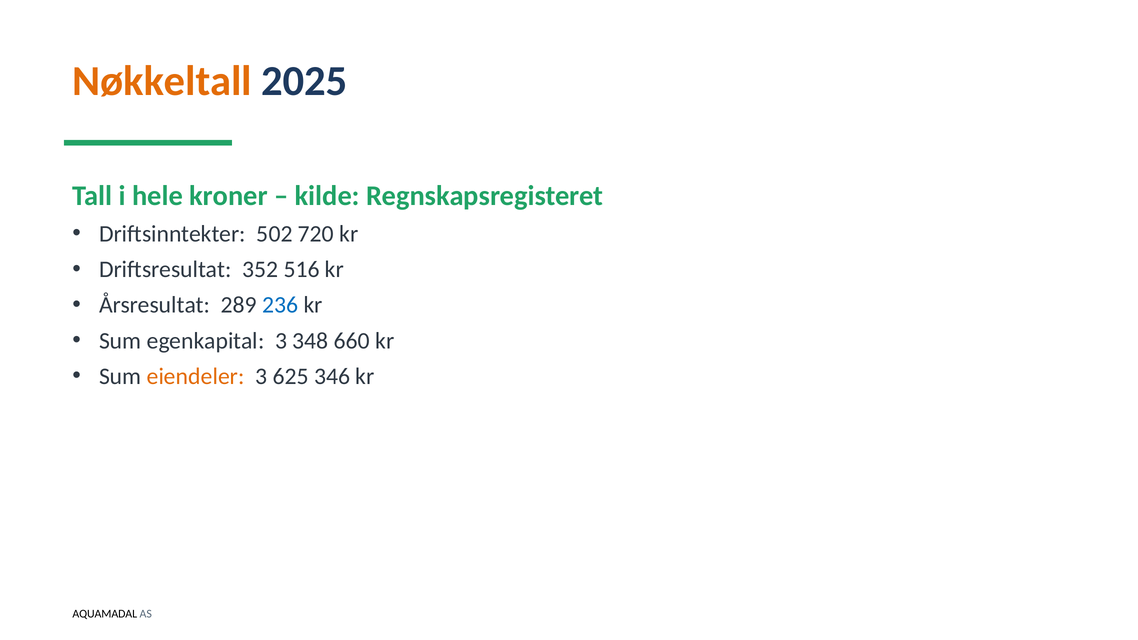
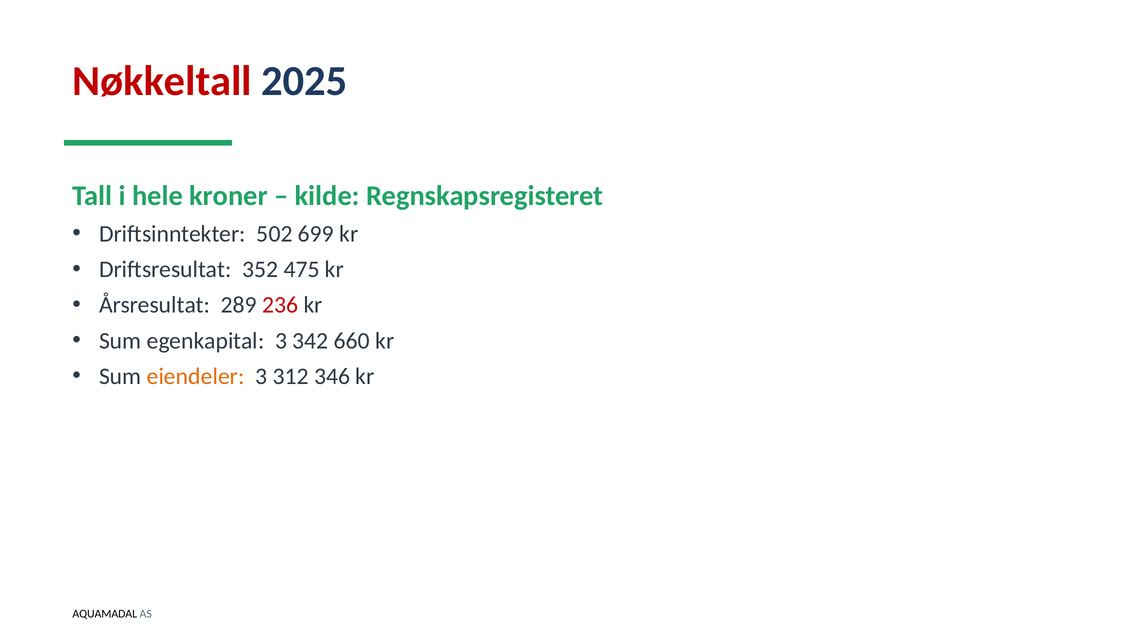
Nøkkeltall colour: orange -> red (162, 81)
720: 720 -> 699 (316, 234)
516: 516 -> 475 (302, 270)
236 colour: blue -> red (280, 305)
348: 348 -> 342 (310, 341)
625: 625 -> 312 (291, 376)
